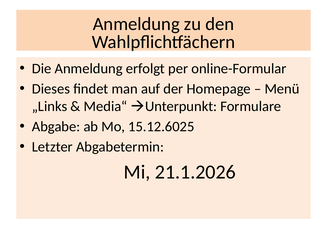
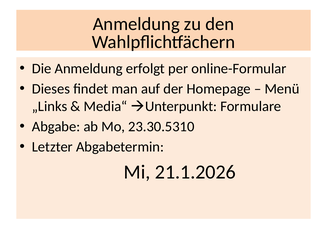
15.12.6025: 15.12.6025 -> 23.30.5310 (161, 127)
